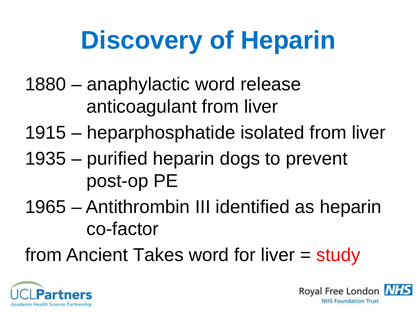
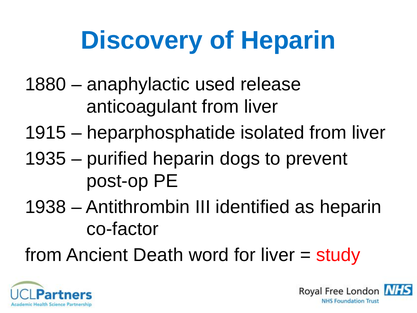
anaphylactic word: word -> used (215, 84)
1965: 1965 -> 1938 (46, 207)
Takes: Takes -> Death (158, 255)
